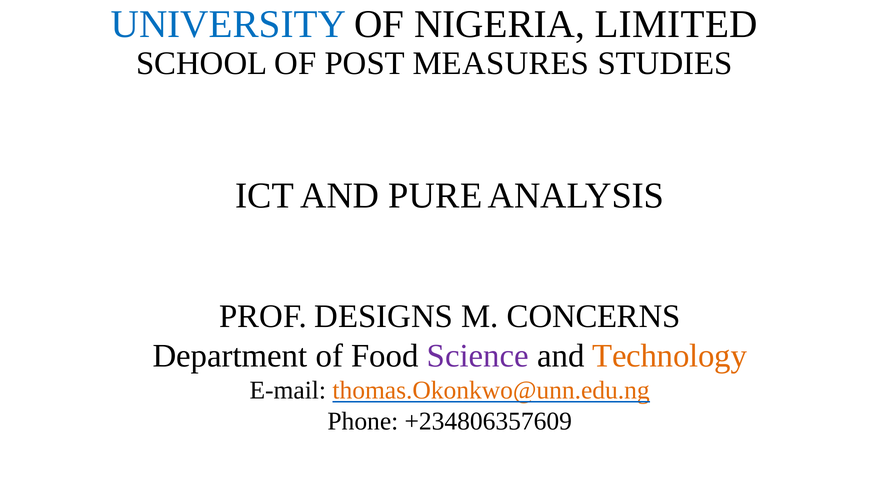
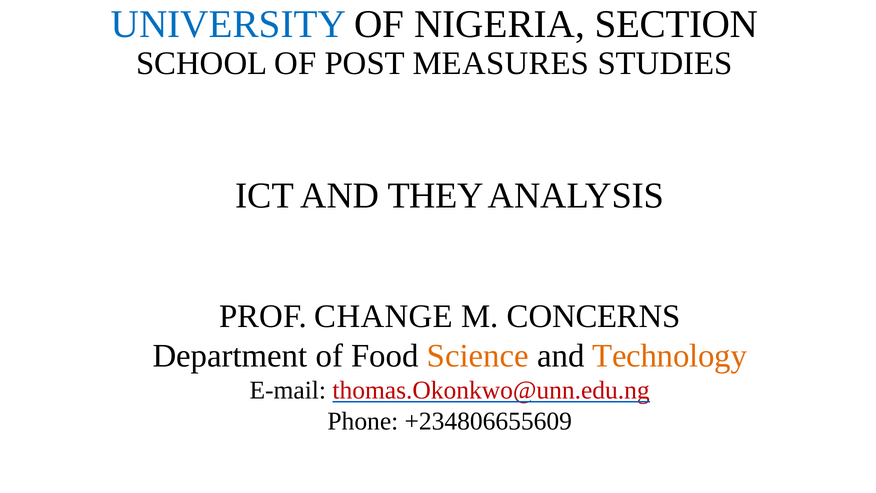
LIMITED: LIMITED -> SECTION (676, 24)
PURE: PURE -> THEY (436, 196)
DESIGNS: DESIGNS -> CHANGE (384, 316)
Science colour: purple -> orange (478, 356)
thomas.Okonkwo@unn.edu.ng colour: orange -> red (491, 390)
+234806357609: +234806357609 -> +234806655609 (488, 421)
